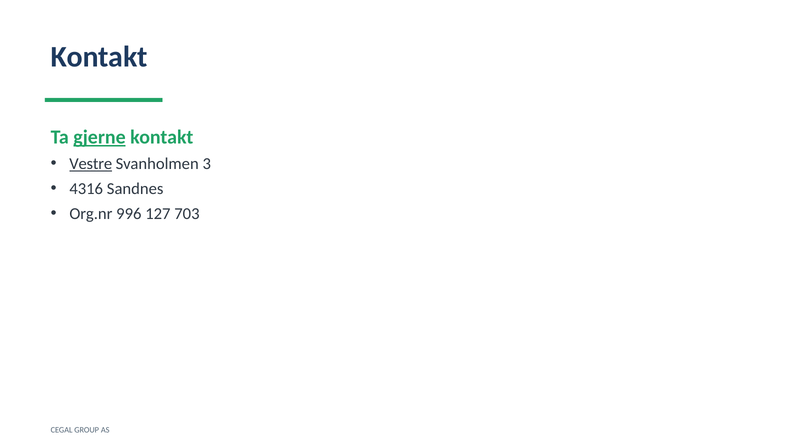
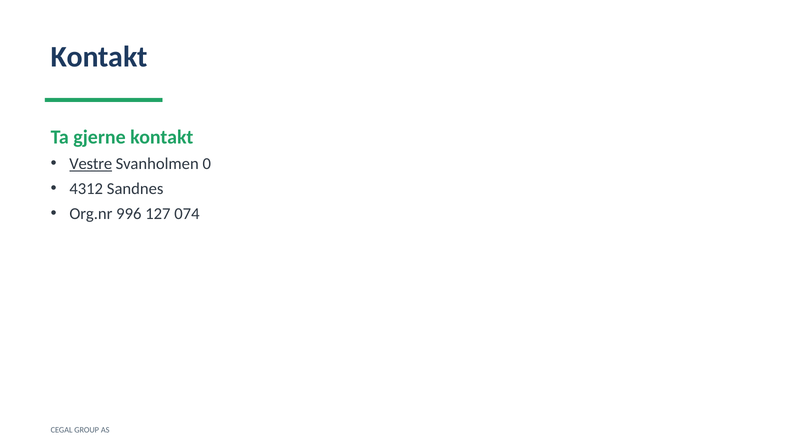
gjerne underline: present -> none (100, 137)
3: 3 -> 0 (207, 164)
4316: 4316 -> 4312 (86, 189)
703: 703 -> 074 (187, 214)
